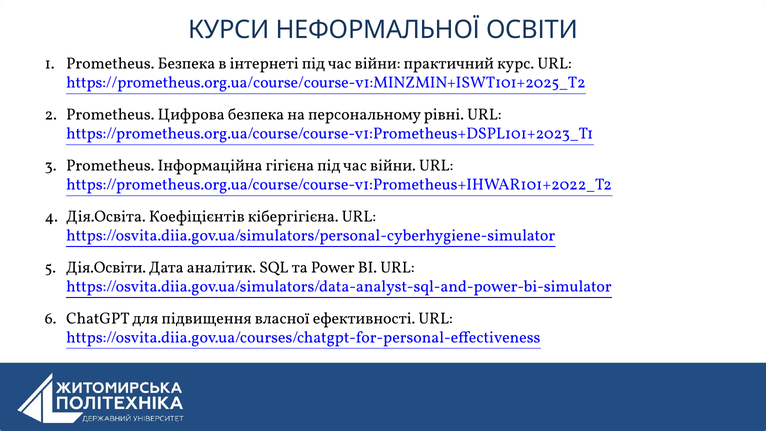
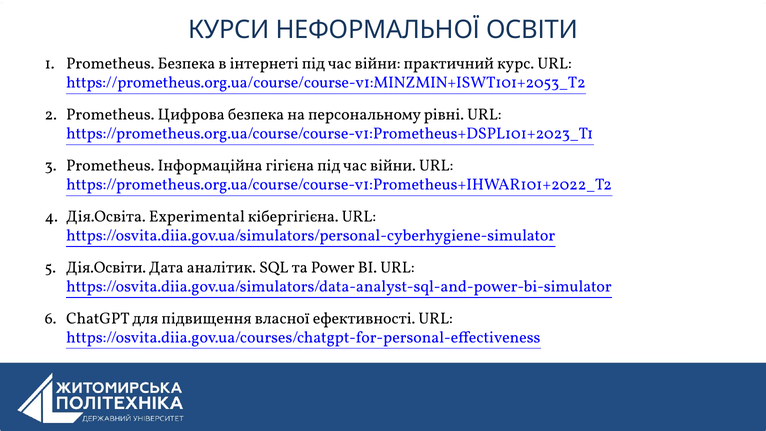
https://prometheus.org.ua/course/course-v1:MINZMIN+ISWT101+2025_T2: https://prometheus.org.ua/course/course-v1:MINZMIN+ISWT101+2025_T2 -> https://prometheus.org.ua/course/course-v1:MINZMIN+ISWT101+2053_T2 (326, 83)
Коефіцієнтів: Коефіцієнтів -> Experimental (197, 216)
